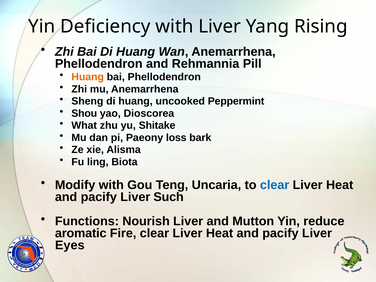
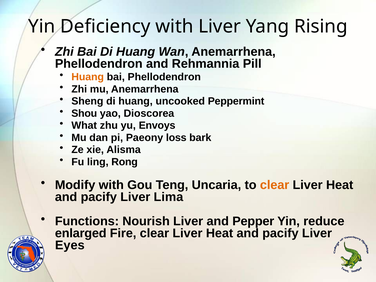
Shitake: Shitake -> Envoys (157, 126)
Biota: Biota -> Rong (125, 162)
clear colour: blue -> orange (275, 185)
Such: Such -> Lima (168, 197)
Mutton: Mutton -> Pepper (253, 221)
aromatic: aromatic -> enlarged (81, 233)
